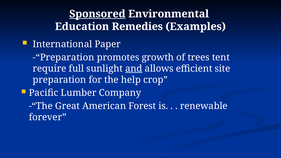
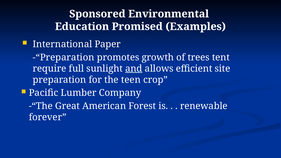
Sponsored underline: present -> none (97, 14)
Remedies: Remedies -> Promised (137, 27)
help: help -> teen (131, 80)
